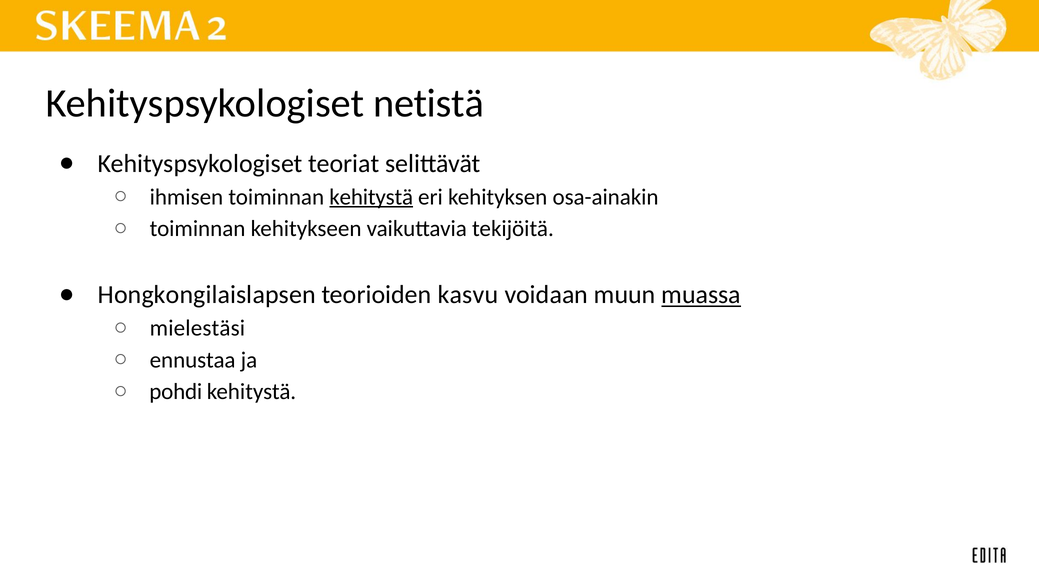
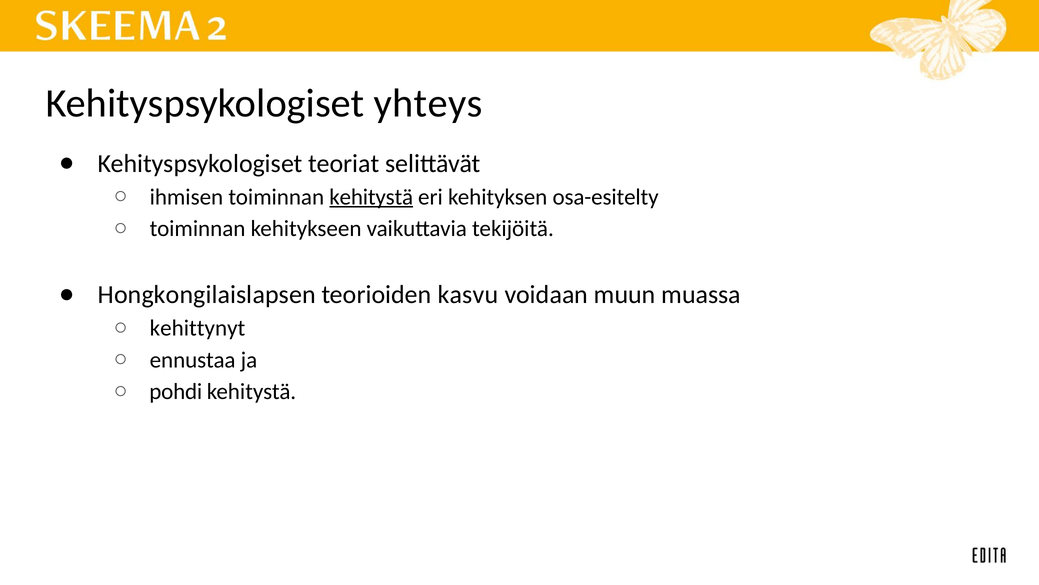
netistä: netistä -> yhteys (428, 103)
osa-ainakin: osa-ainakin -> osa-esitelty (606, 197)
muassa underline: present -> none (701, 295)
mielestäsi: mielestäsi -> kehittynyt (197, 328)
